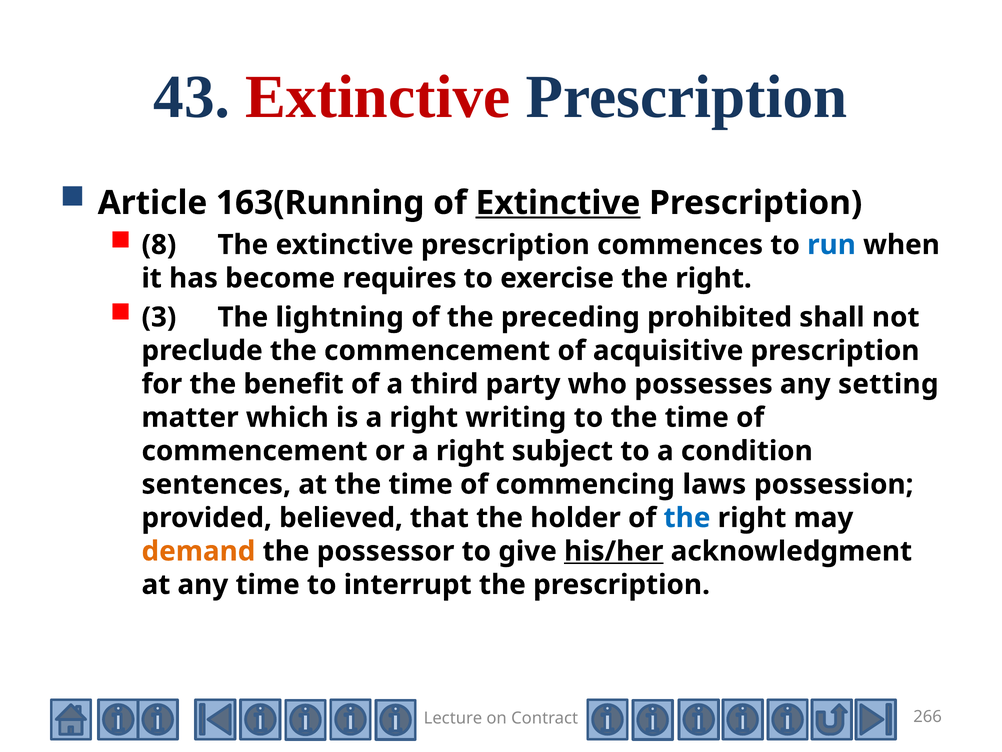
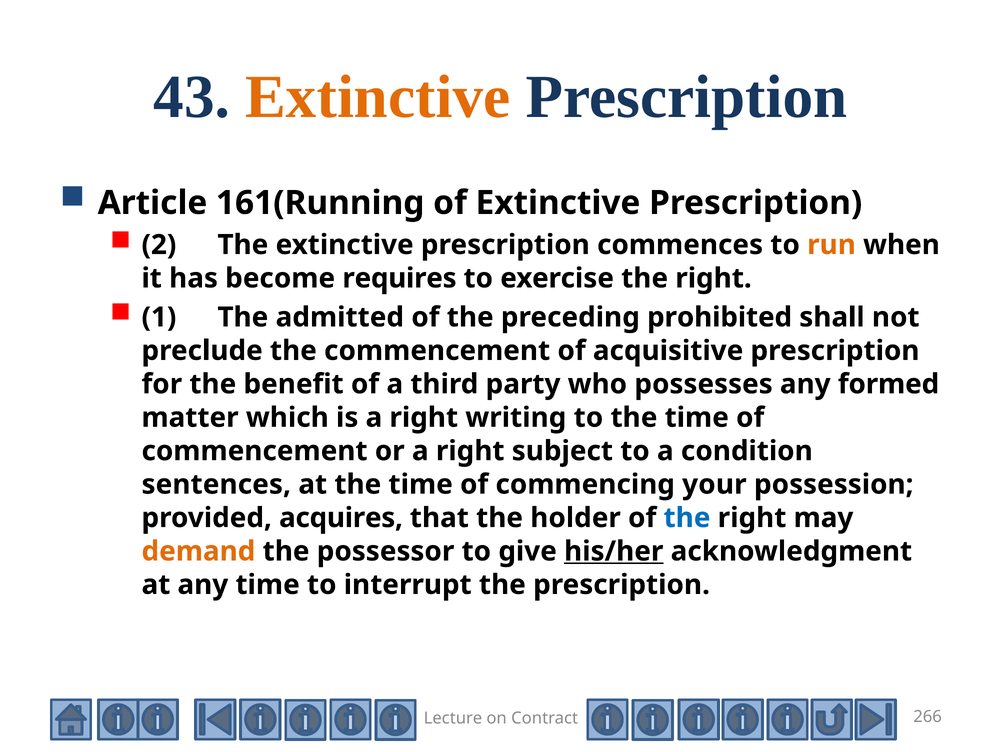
Extinctive colour: red -> orange (378, 97)
163(Running: 163(Running -> 161(Running (320, 203)
Extinctive underline: present -> none (558, 203)
8: 8 -> 2 (159, 245)
run colour: blue -> orange (832, 245)
3: 3 -> 1 (159, 317)
lightning: lightning -> admitted (340, 317)
setting: setting -> formed (889, 384)
laws: laws -> your (714, 484)
believed: believed -> acquires (341, 518)
